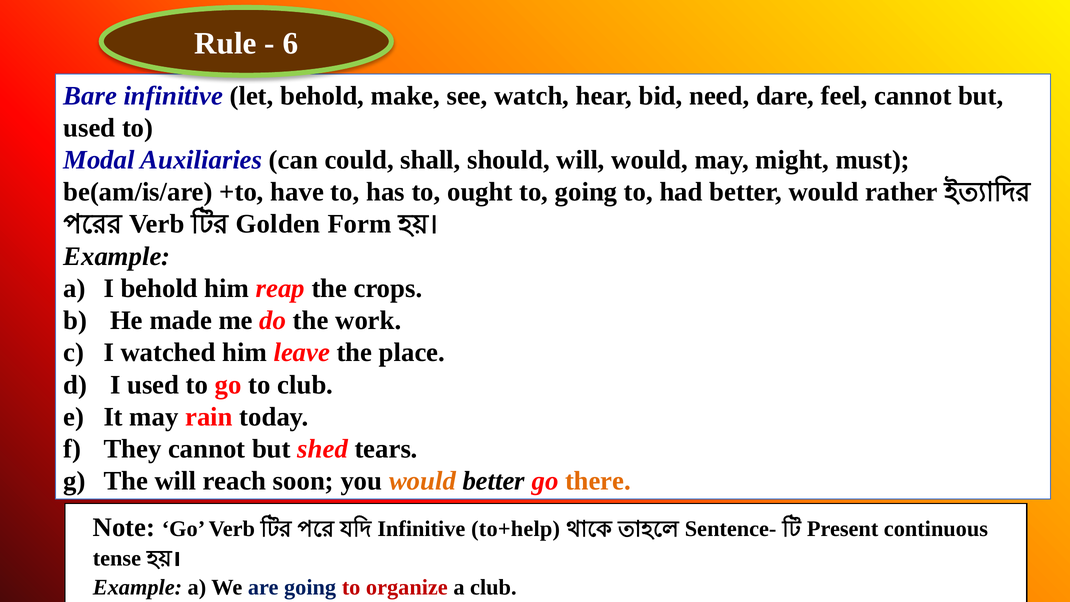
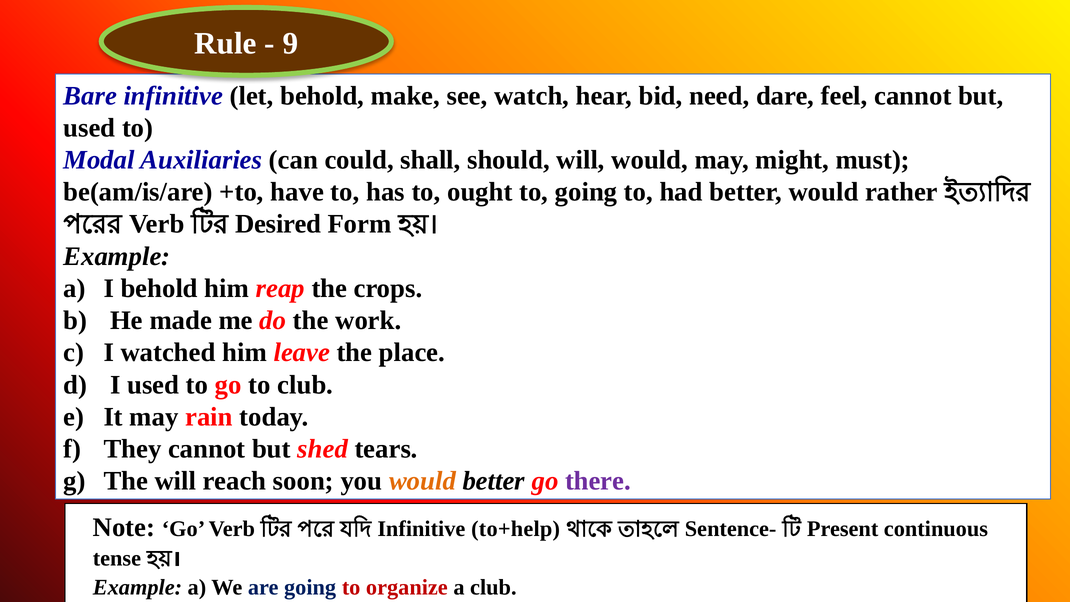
6: 6 -> 9 (290, 44)
Golden: Golden -> Desired (278, 224)
there colour: orange -> purple (598, 481)
